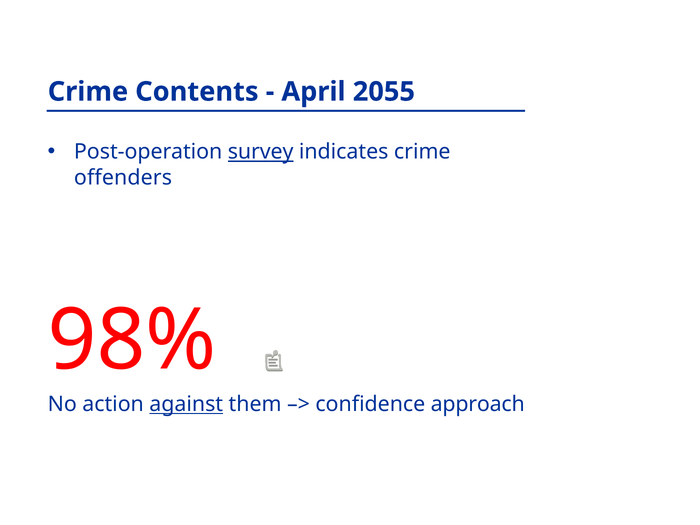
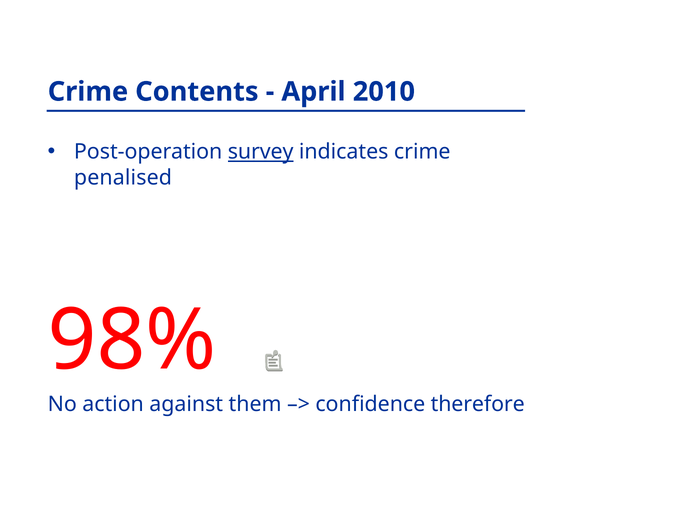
2055: 2055 -> 2010 (384, 92)
offenders: offenders -> penalised (123, 178)
against underline: present -> none (186, 404)
approach: approach -> therefore (478, 404)
